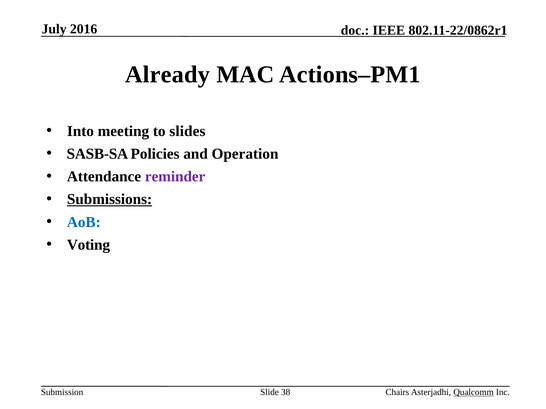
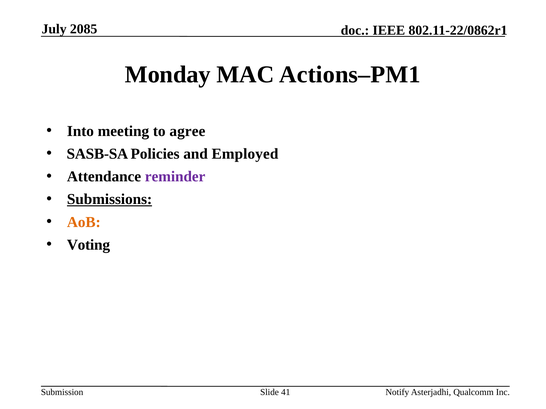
2016: 2016 -> 2085 (84, 29)
Already: Already -> Monday (168, 74)
slides: slides -> agree (187, 131)
Operation: Operation -> Employed (245, 154)
AoB colour: blue -> orange (84, 222)
38: 38 -> 41 (286, 393)
Chairs: Chairs -> Notify (397, 393)
Qualcomm underline: present -> none (473, 393)
